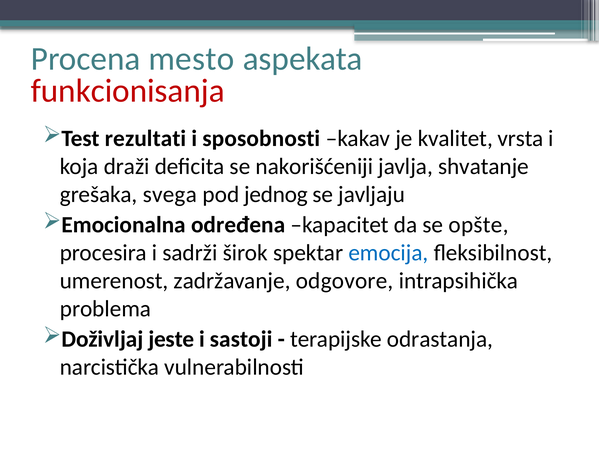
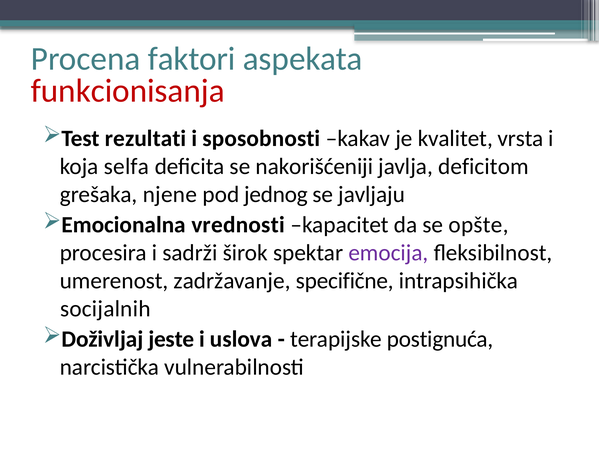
mesto: mesto -> faktori (192, 59)
draži: draži -> selfa (126, 166)
shvatanje: shvatanje -> deficitom (483, 166)
svega: svega -> njene (170, 194)
određena: određena -> vrednosti (238, 225)
emocija colour: blue -> purple (388, 252)
odgovore: odgovore -> specifične (345, 280)
problema: problema -> socijalnih (105, 308)
sastoji: sastoji -> uslova (241, 339)
odrastanja: odrastanja -> postignuća (440, 339)
